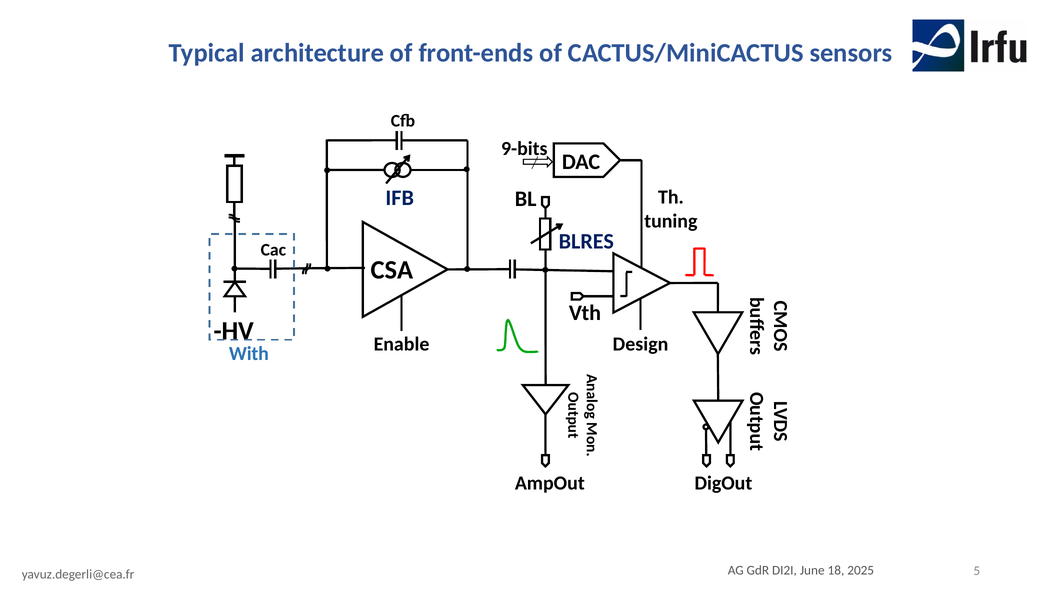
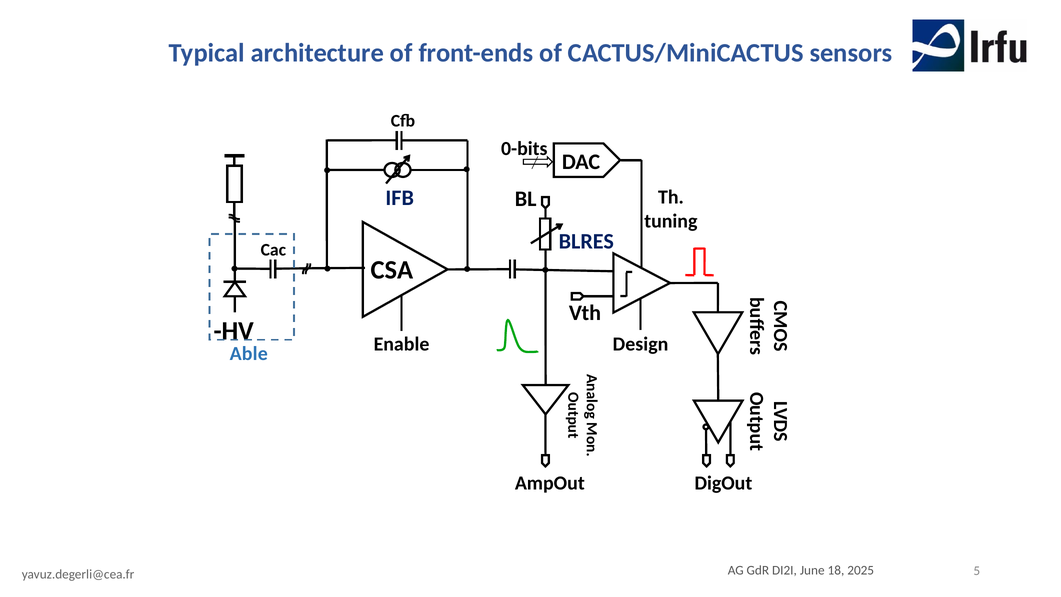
9-bits: 9-bits -> 0-bits (524, 149)
With: With -> Able (249, 354)
